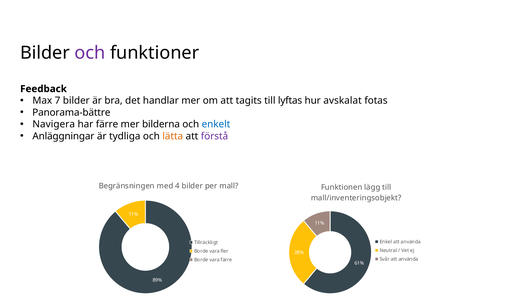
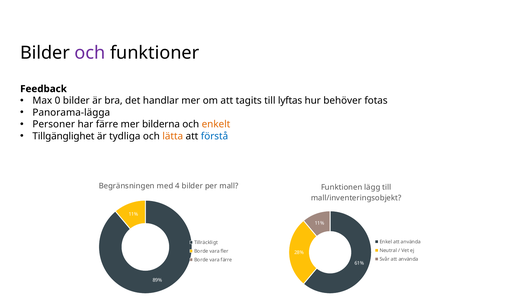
7: 7 -> 0 (58, 101)
avskalat: avskalat -> behöver (343, 101)
Panorama-bättre: Panorama-bättre -> Panorama-lägga (71, 113)
Navigera: Navigera -> Personer (54, 124)
enkelt colour: blue -> orange (216, 124)
Anläggningar: Anläggningar -> Tillgänglighet (63, 136)
förstå colour: purple -> blue (215, 136)
